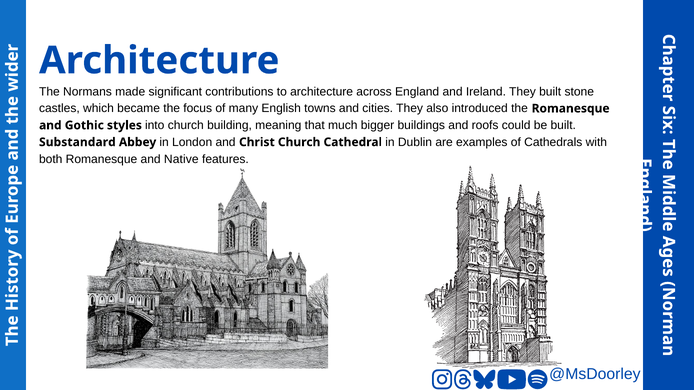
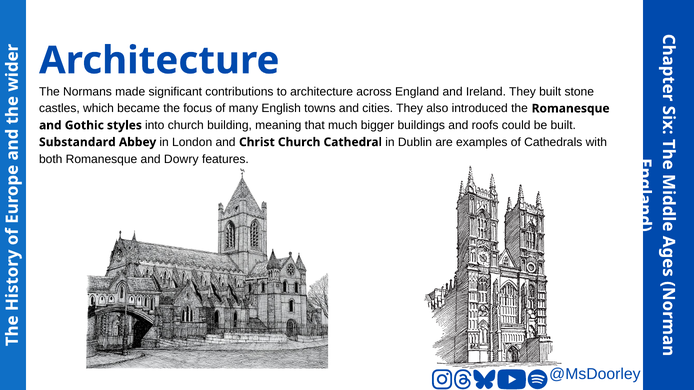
Native: Native -> Dowry (181, 159)
